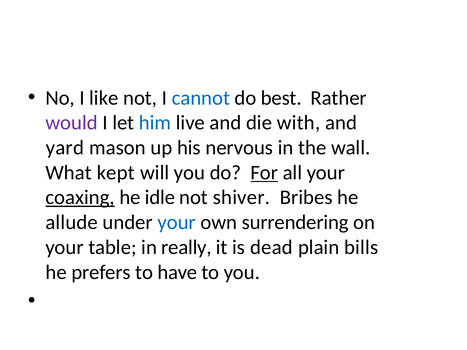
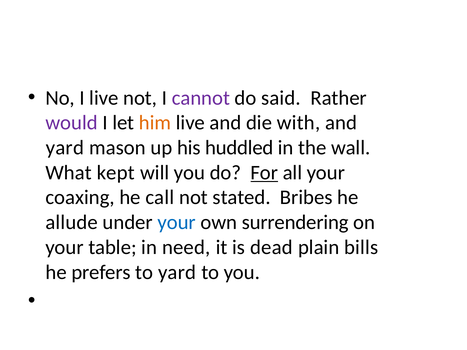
I like: like -> live (104, 98)
cannot colour: blue -> purple (201, 98)
best: best -> said (281, 98)
him colour: blue -> orange (155, 123)
nervous: nervous -> huddled (239, 148)
coaxing underline: present -> none (80, 198)
idle: idle -> call (160, 198)
shiver: shiver -> stated (242, 198)
really: really -> need (186, 247)
to have: have -> yard (177, 272)
